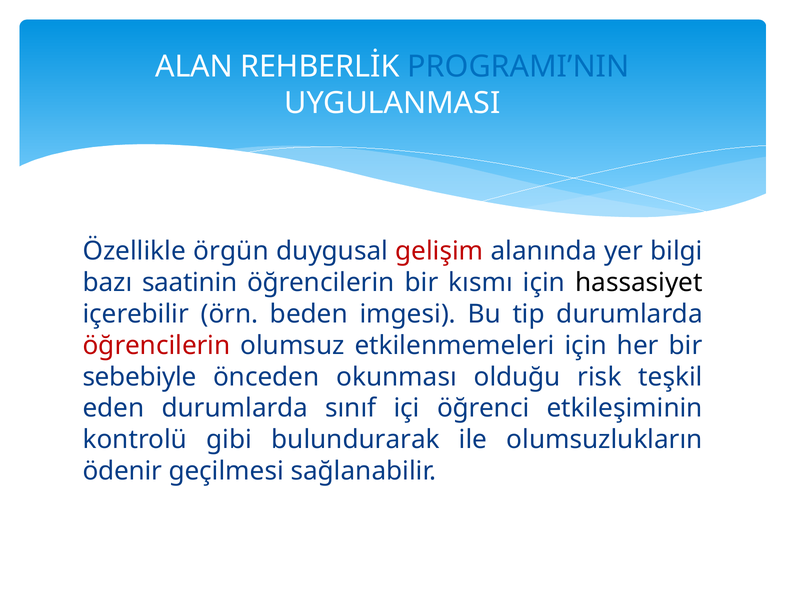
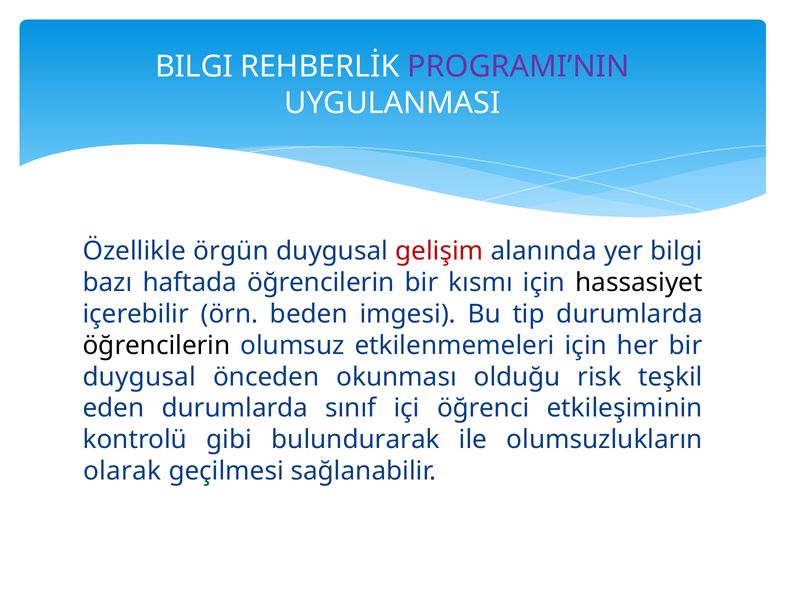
ALAN: ALAN -> BILGI (194, 67)
PROGRAMI’NIN colour: blue -> purple (518, 67)
saatinin: saatinin -> haftada (190, 283)
öğrencilerin colour: red -> black (157, 345)
sebebiyle: sebebiyle -> duygusal (139, 377)
ödenir: ödenir -> olarak (122, 471)
